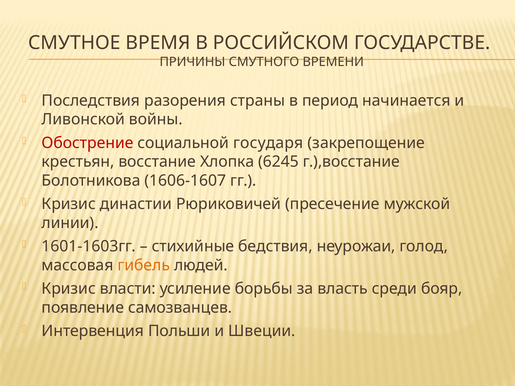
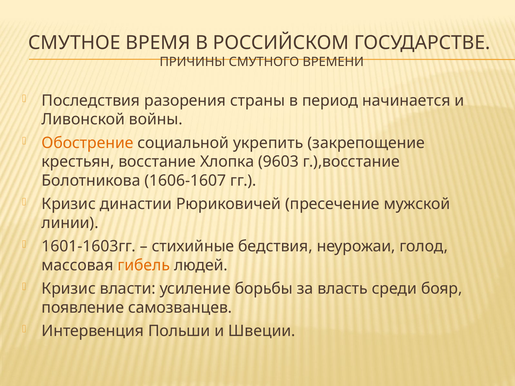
Обострение colour: red -> orange (88, 143)
государя: государя -> укрепить (268, 143)
6245: 6245 -> 9603 (278, 162)
